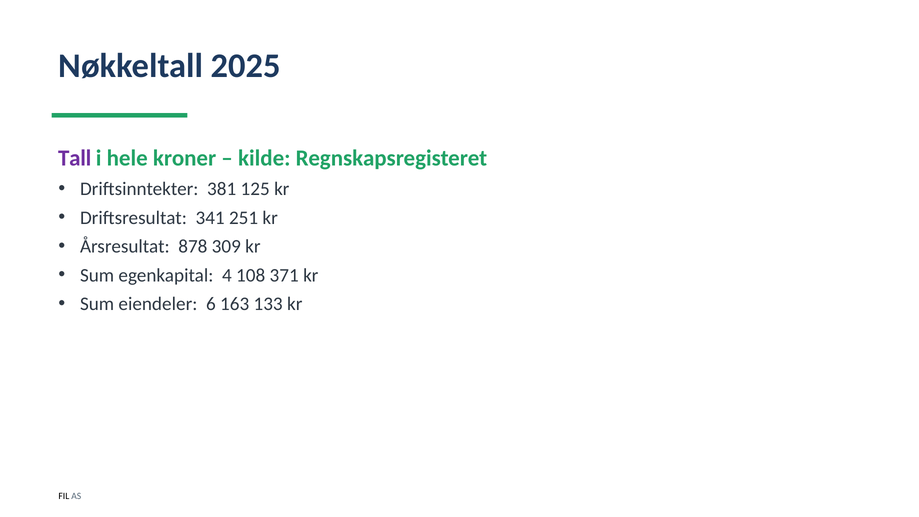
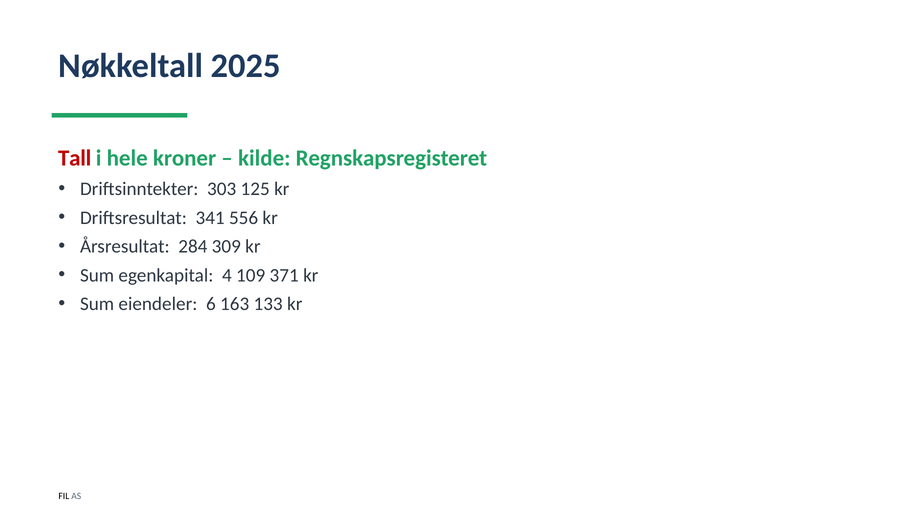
Tall colour: purple -> red (75, 158)
381: 381 -> 303 (222, 189)
251: 251 -> 556 (244, 218)
878: 878 -> 284 (193, 246)
108: 108 -> 109 (251, 275)
